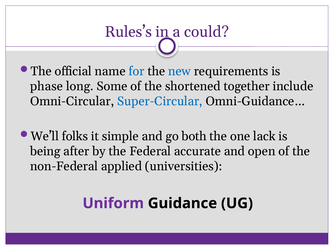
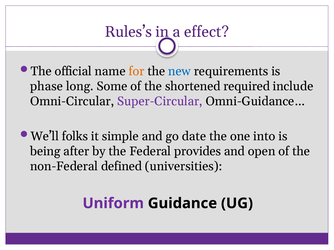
could: could -> effect (206, 32)
for colour: blue -> orange (137, 71)
together: together -> required (247, 86)
Super-Circular colour: blue -> purple (160, 101)
both: both -> date (194, 136)
lack: lack -> into (264, 136)
accurate: accurate -> provides (198, 152)
applied: applied -> defined (122, 167)
